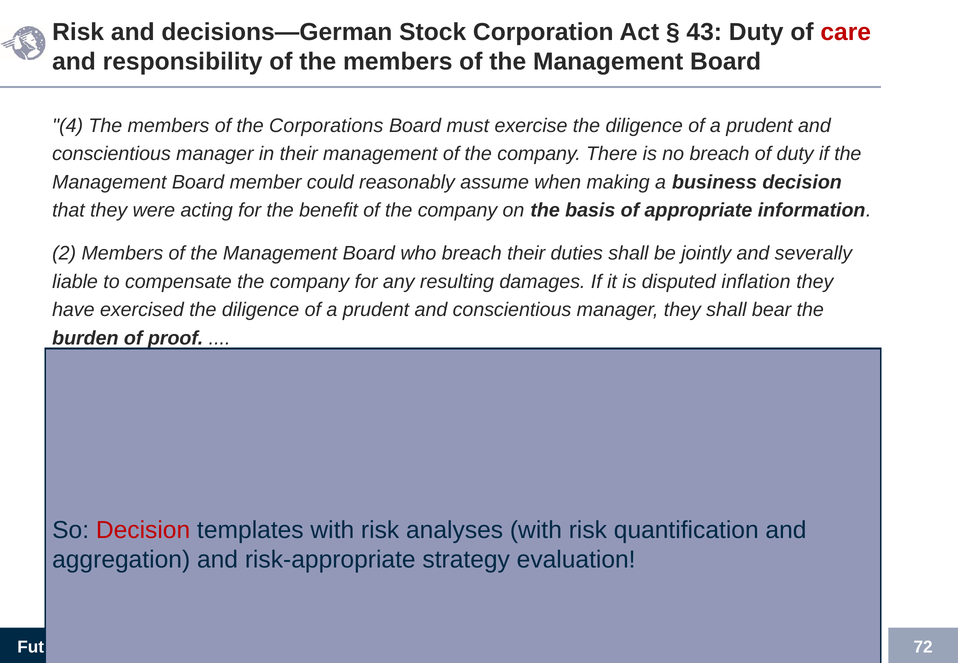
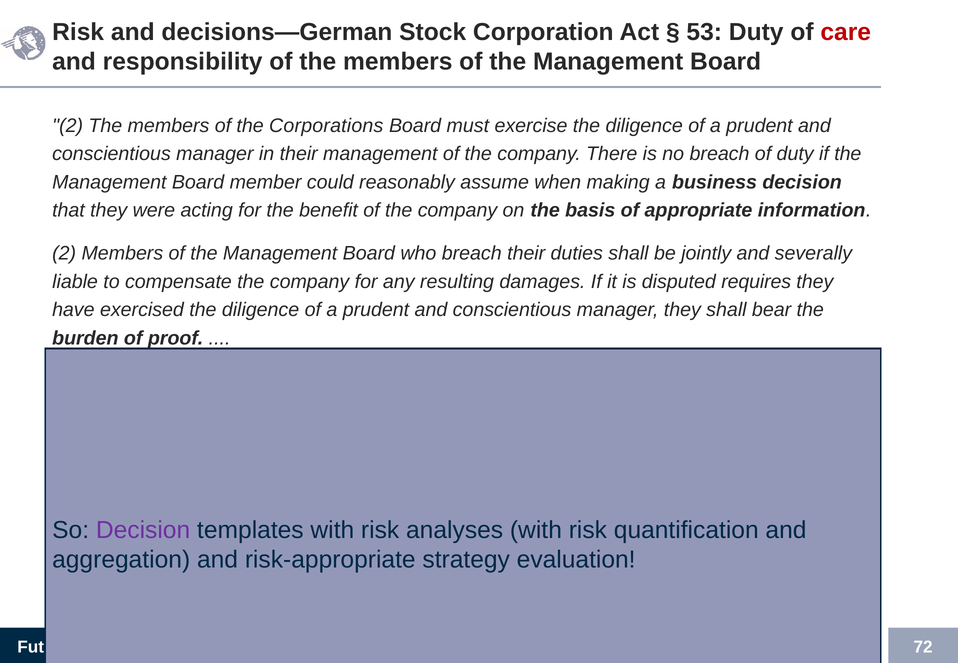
43: 43 -> 53 (704, 32)
4: 4 -> 2 (68, 126)
inflation: inflation -> requires (756, 282)
Decision colour: red -> purple (143, 530)
